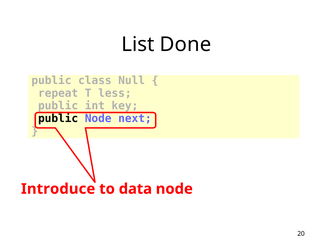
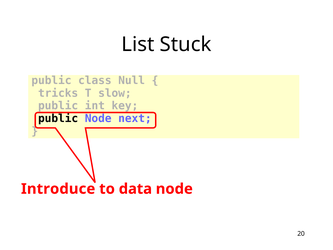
Done: Done -> Stuck (186, 44)
repeat: repeat -> tricks (58, 93)
less: less -> slow (115, 93)
